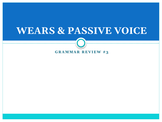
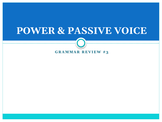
WEARS: WEARS -> POWER (36, 31)
